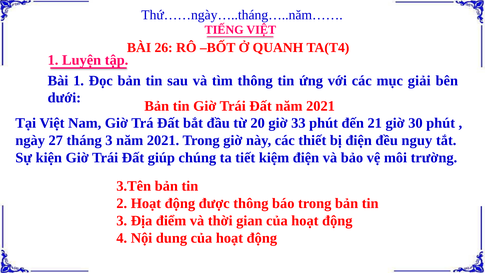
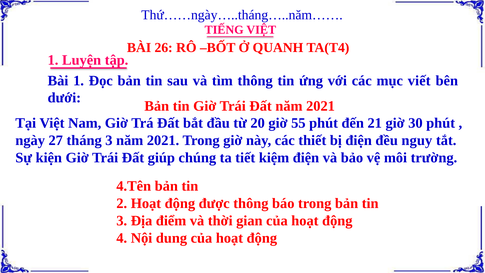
giải: giải -> viết (419, 80)
33: 33 -> 55 (298, 123)
3.Tên: 3.Tên -> 4.Tên (134, 186)
